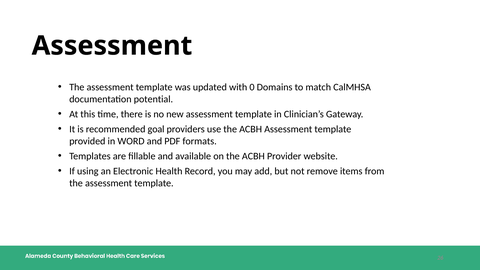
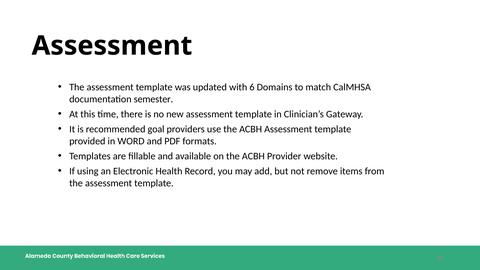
0: 0 -> 6 (252, 87)
potential: potential -> semester (153, 99)
